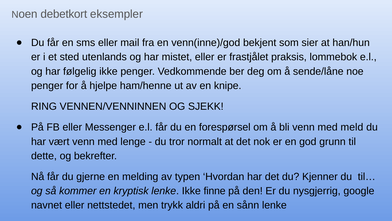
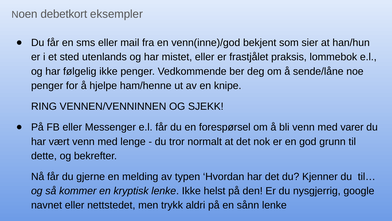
meld: meld -> varer (352, 127)
finne: finne -> helst (215, 191)
